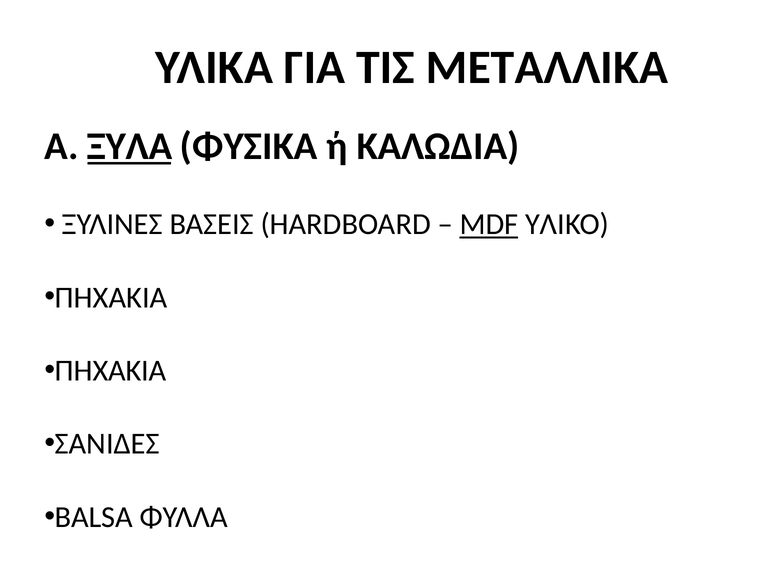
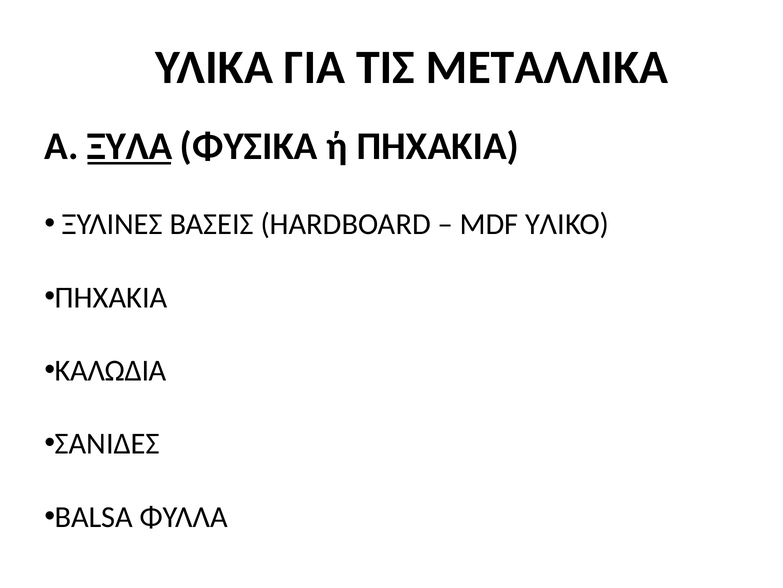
ή ΚΑΛΩΔΙΑ: ΚΑΛΩΔΙΑ -> ΠΗΧΑΚΙΑ (438, 146)
MDF underline: present -> none (489, 224)
ΠΗΧΑΚΙΑ: ΠΗΧΑΚΙΑ -> ΚΑΛΩΔΙΑ (111, 370)
